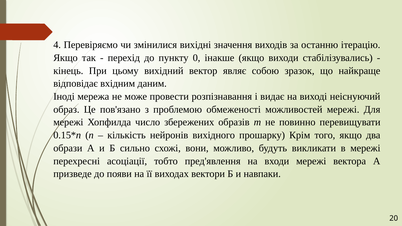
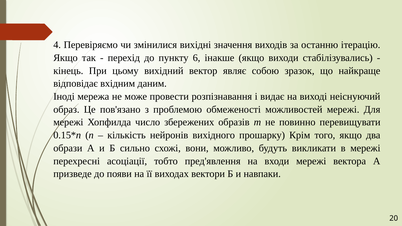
0: 0 -> 6 (197, 58)
